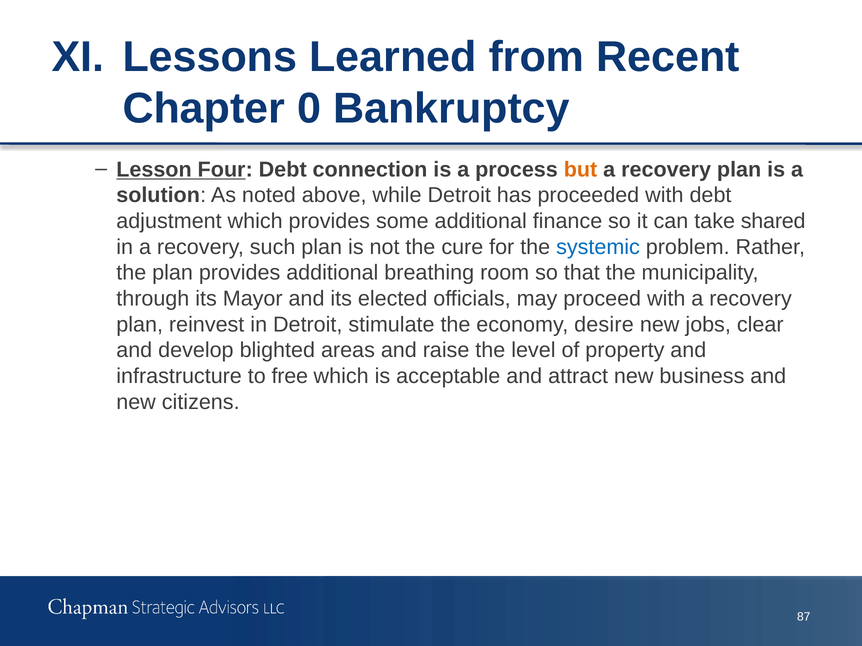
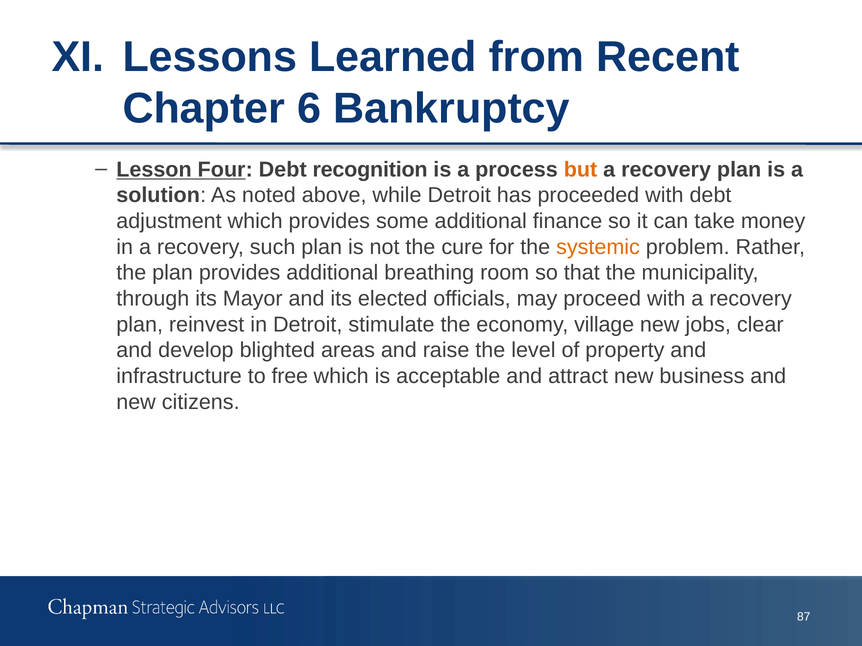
0: 0 -> 6 (309, 109)
connection: connection -> recognition (370, 170)
shared: shared -> money (773, 221)
systemic colour: blue -> orange (598, 247)
desire: desire -> village (604, 325)
